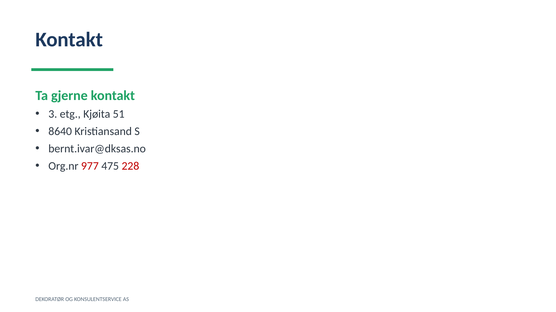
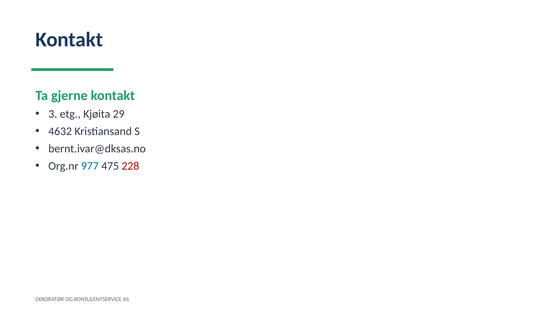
51: 51 -> 29 (119, 114)
8640: 8640 -> 4632 (60, 132)
977 colour: red -> blue (90, 166)
